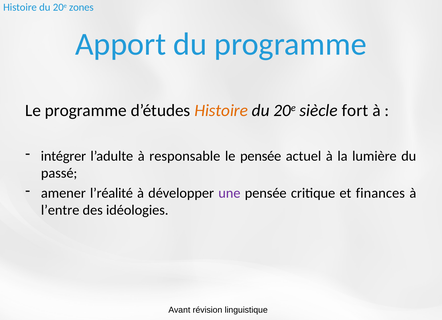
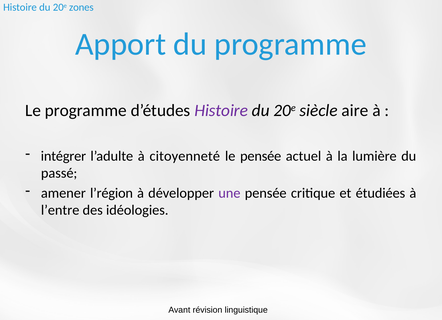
Histoire colour: orange -> purple (221, 111)
fort: fort -> aire (355, 111)
responsable: responsable -> citoyenneté (185, 156)
l’réalité: l’réalité -> l’région (112, 193)
finances: finances -> étudiées (380, 193)
